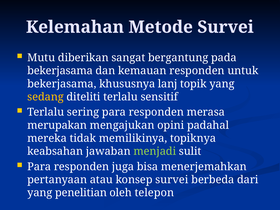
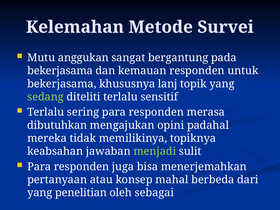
diberikan: diberikan -> anggukan (83, 58)
sedang colour: yellow -> light green (45, 97)
merupakan: merupakan -> dibutuhkan (57, 125)
konsep survei: survei -> mahal (172, 180)
telepon: telepon -> sebagai (154, 193)
